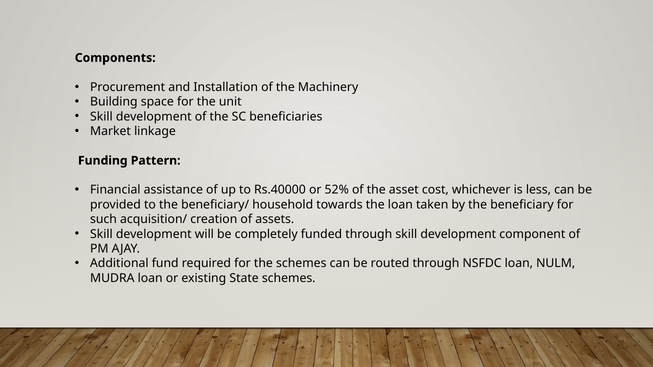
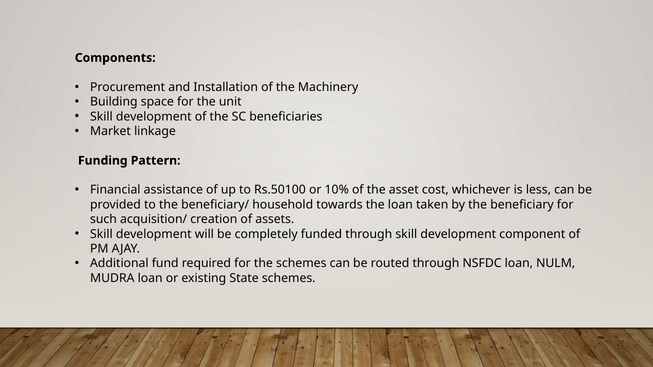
Rs.40000: Rs.40000 -> Rs.50100 (280, 190)
52%: 52% -> 10% (337, 190)
